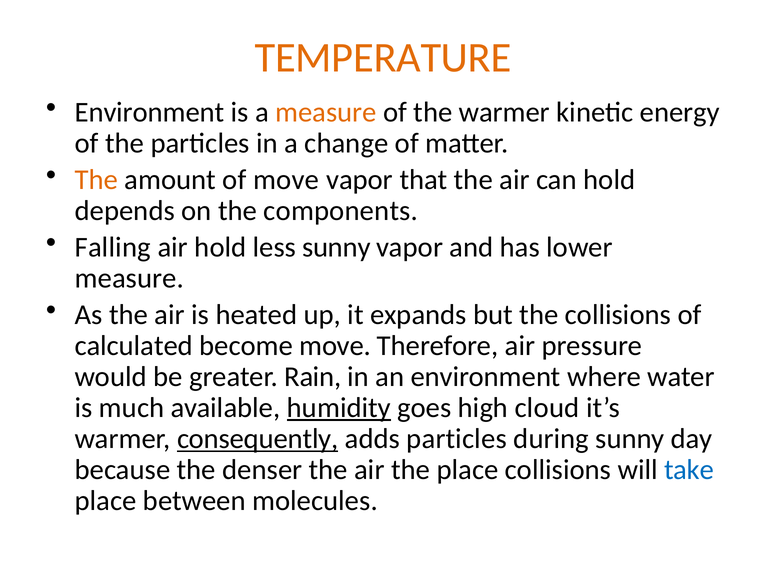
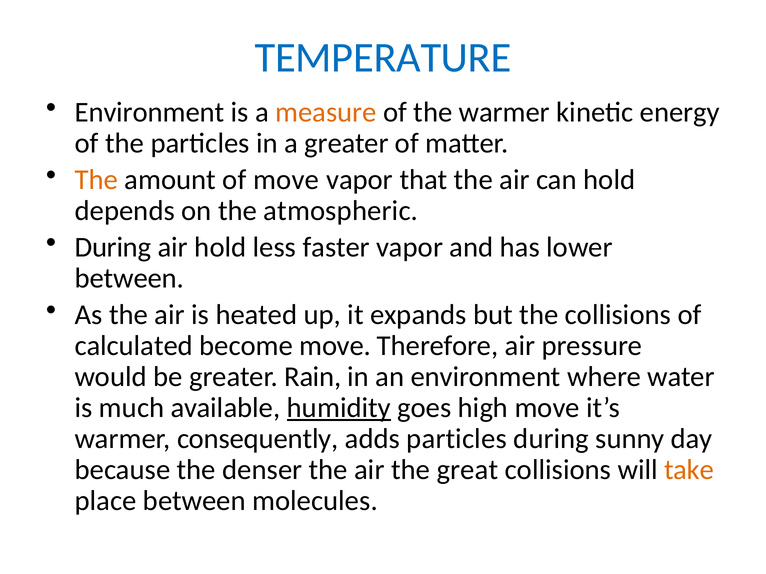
TEMPERATURE colour: orange -> blue (383, 58)
a change: change -> greater (347, 144)
components: components -> atmospheric (341, 211)
Falling: Falling -> During (113, 247)
less sunny: sunny -> faster (336, 247)
measure: measure -> between (129, 278)
high cloud: cloud -> move (547, 408)
consequently underline: present -> none (258, 439)
the place: place -> great (467, 470)
take colour: blue -> orange (689, 470)
